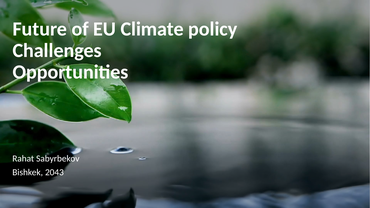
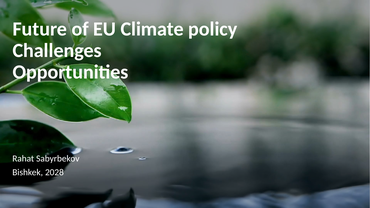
2043: 2043 -> 2028 (54, 172)
